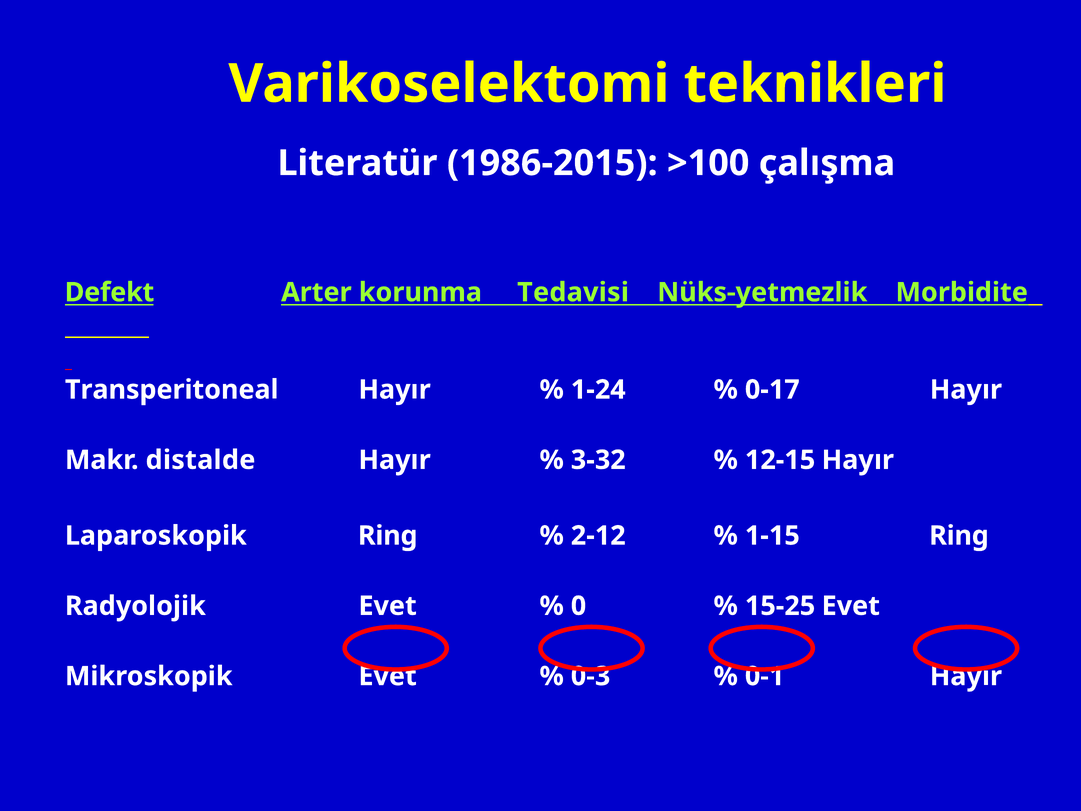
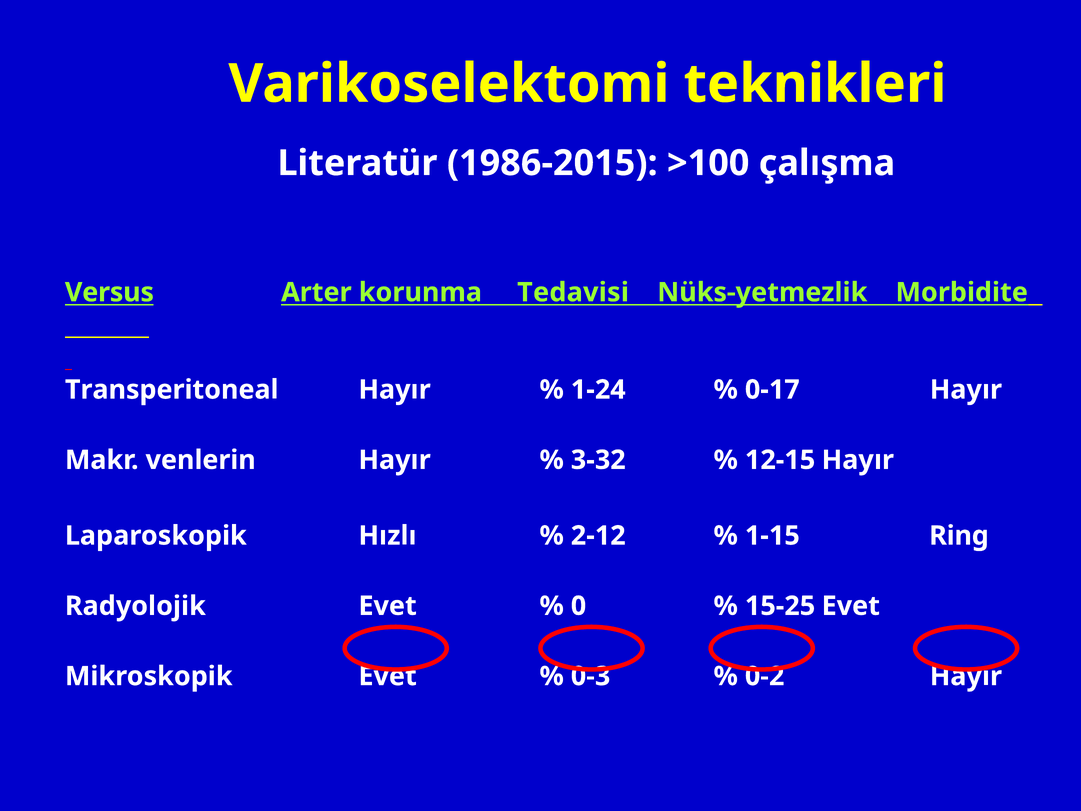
Defekt: Defekt -> Versus (109, 292)
distalde: distalde -> venlerin (201, 460)
Laparoskopik Ring: Ring -> Hızlı (388, 536)
0-1: 0-1 -> 0-2 (765, 676)
